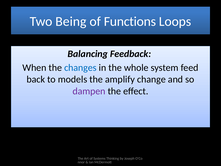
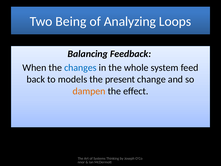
Functions: Functions -> Analyzing (130, 21)
amplify: amplify -> present (120, 79)
dampen colour: purple -> orange (89, 91)
